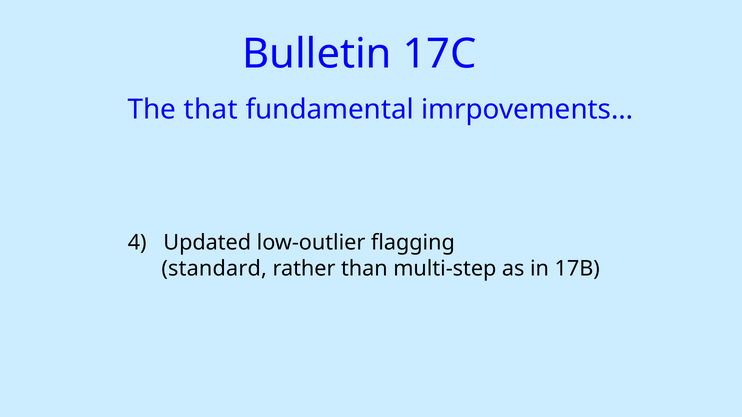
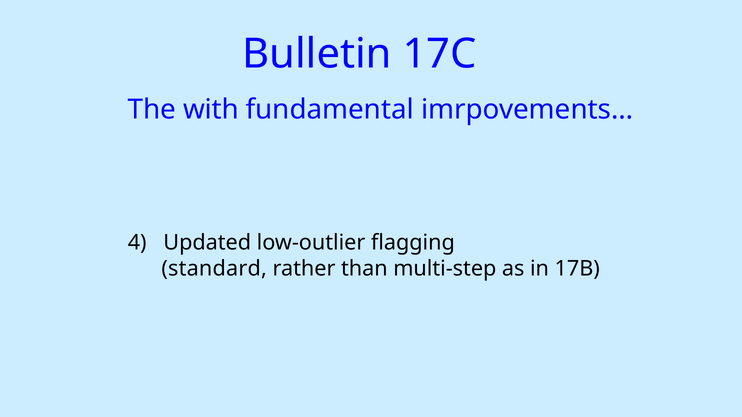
that: that -> with (211, 109)
